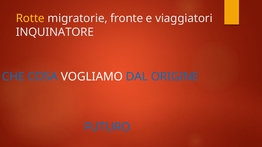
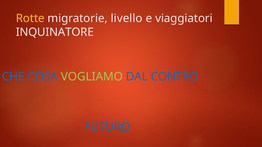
fronte: fronte -> livello (127, 18)
VOGLIAMO colour: white -> light green (92, 77)
ORIGINE: ORIGINE -> CONTRO (175, 77)
